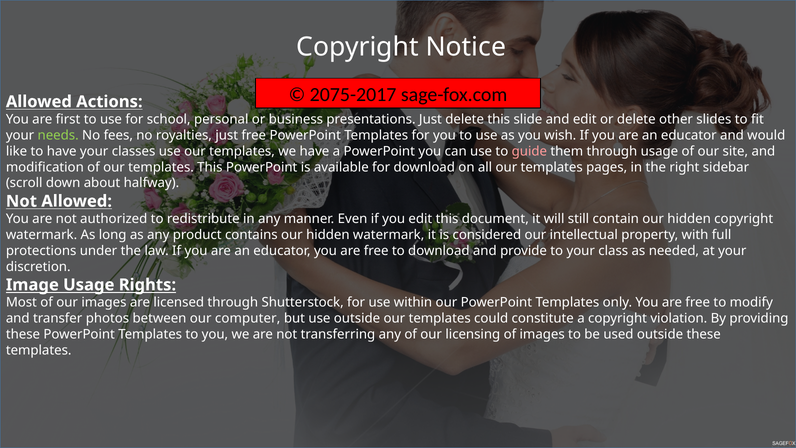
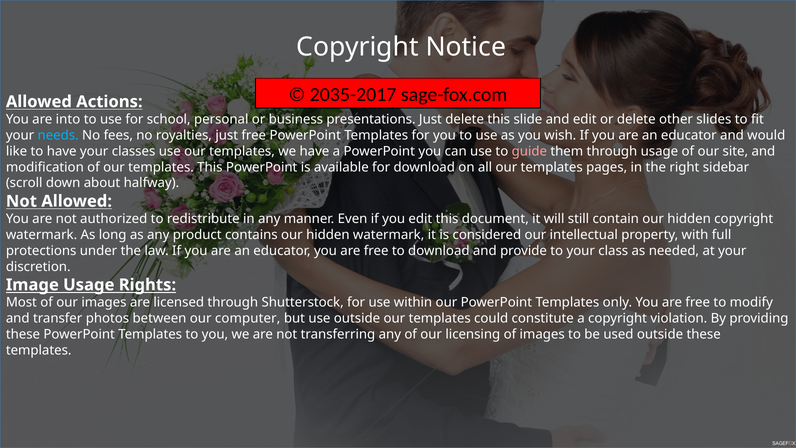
2075-2017: 2075-2017 -> 2035-2017 (353, 94)
first: first -> into (68, 119)
needs colour: light green -> light blue (58, 135)
